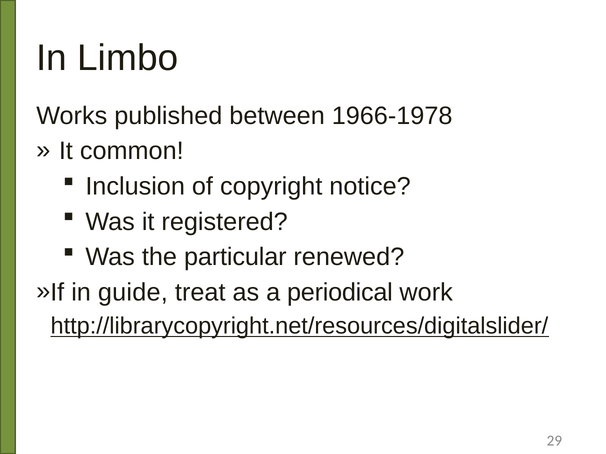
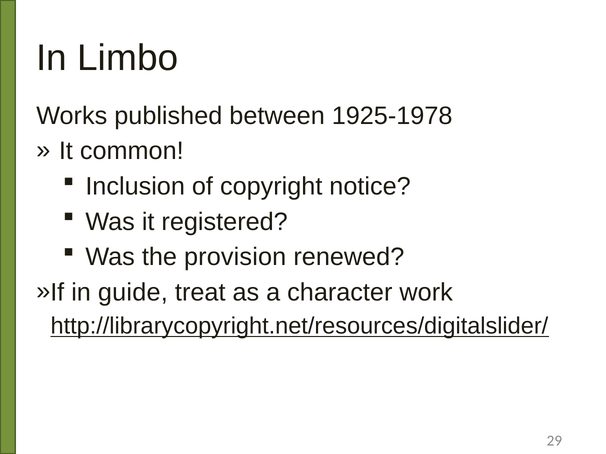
1966-1978: 1966-1978 -> 1925-1978 (392, 116)
particular: particular -> provision (235, 257)
periodical: periodical -> character (340, 293)
